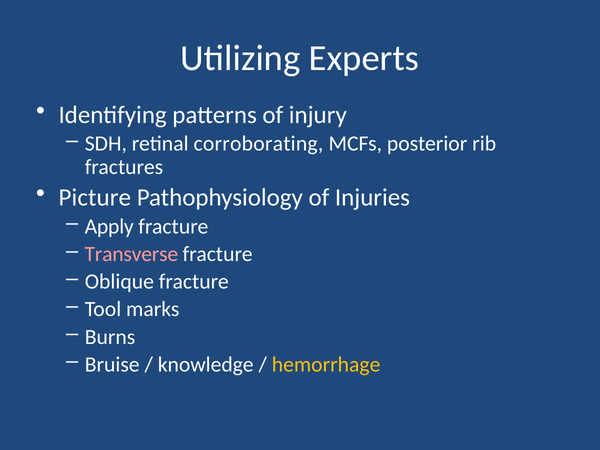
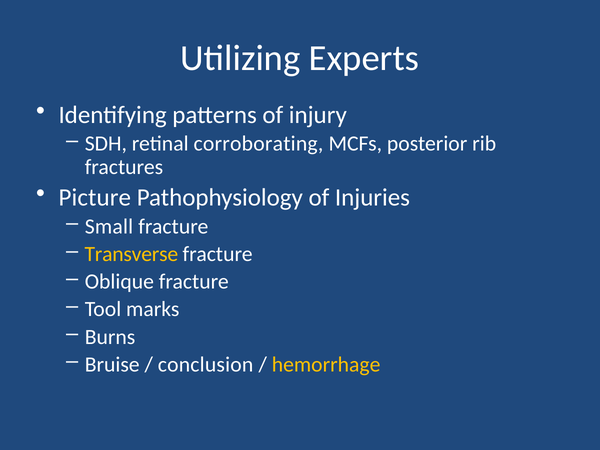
Apply: Apply -> Small (109, 226)
Transverse colour: pink -> yellow (131, 254)
knowledge: knowledge -> conclusion (206, 364)
